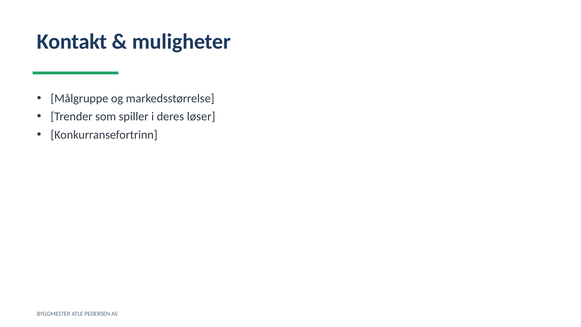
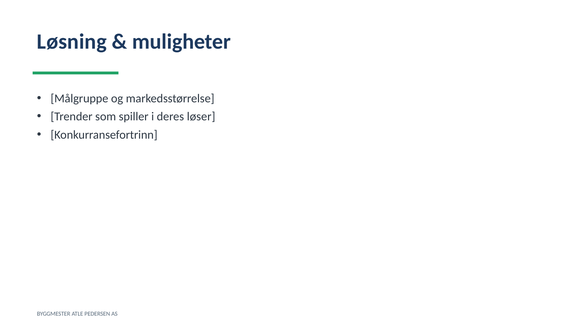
Kontakt: Kontakt -> Løsning (72, 41)
